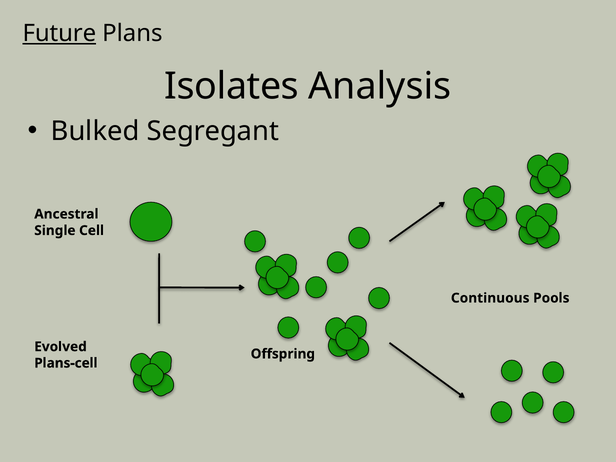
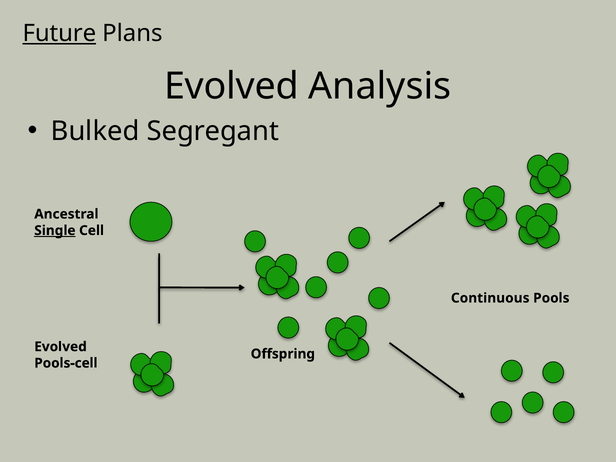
Isolates: Isolates -> Evolved (231, 86)
Single underline: none -> present (55, 231)
Plans-cell: Plans-cell -> Pools-cell (66, 363)
